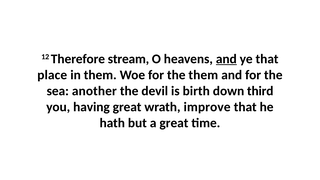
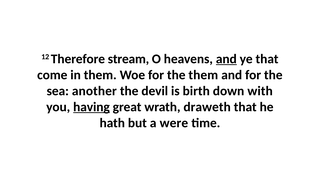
place: place -> come (52, 75)
third: third -> with (260, 91)
having underline: none -> present (91, 107)
improve: improve -> draweth (207, 107)
a great: great -> were (174, 123)
